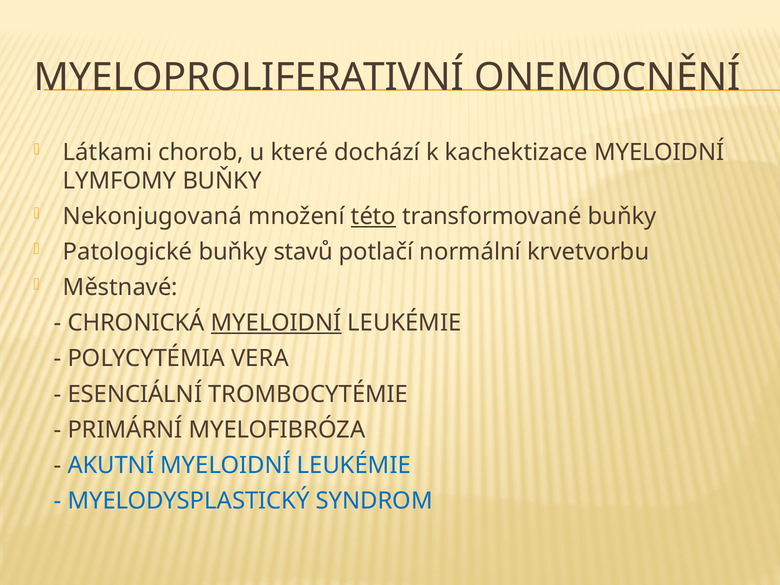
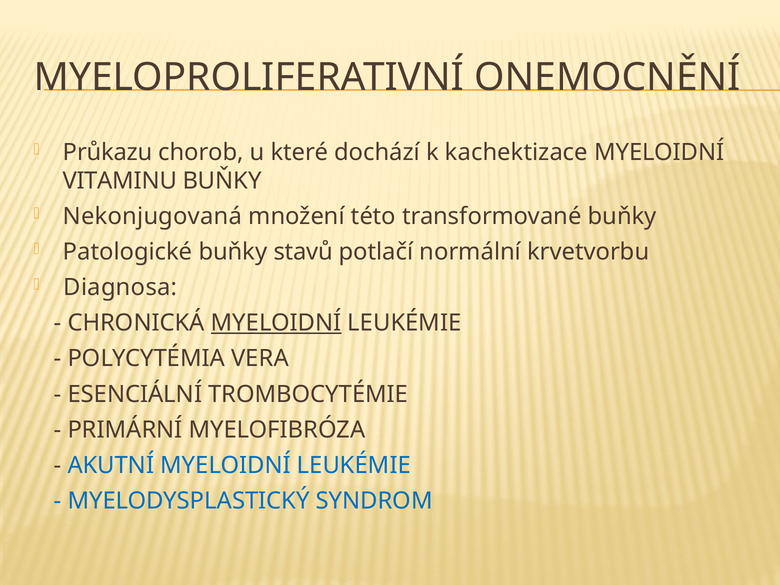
Látkami: Látkami -> Průkazu (108, 152)
LYMFOMY: LYMFOMY -> VITAMINU (120, 181)
této underline: present -> none (373, 216)
Městnavé: Městnavé -> Diagnosa (120, 288)
